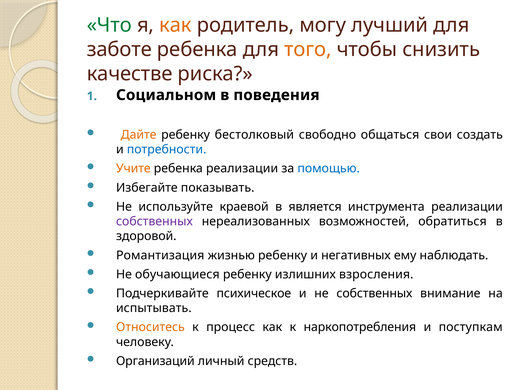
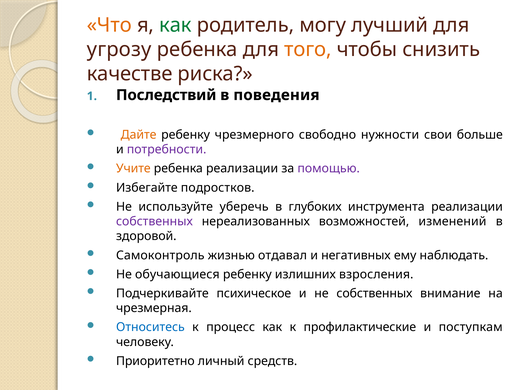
Что colour: green -> orange (109, 25)
как colour: orange -> green (175, 25)
заботе: заботе -> угрозу (119, 50)
Социальном: Социальном -> Последствий (166, 95)
бестолковый: бестолковый -> чрезмерного (254, 135)
общаться: общаться -> нужности (390, 135)
создать: создать -> больше (480, 135)
потребности colour: blue -> purple (167, 149)
помощью colour: blue -> purple (329, 169)
показывать: показывать -> подростков (218, 188)
краевой: краевой -> уберечь (244, 207)
является: является -> глубоких (315, 207)
обратиться: обратиться -> изменений (452, 221)
Романтизация: Романтизация -> Самоконтроль (160, 255)
жизнью ребенку: ребенку -> отдавал (283, 255)
испытывать: испытывать -> чрезмерная (154, 308)
Относитесь colour: orange -> blue (150, 327)
наркопотребления: наркопотребления -> профилактические (360, 327)
Организаций: Организаций -> Приоритетно (155, 361)
